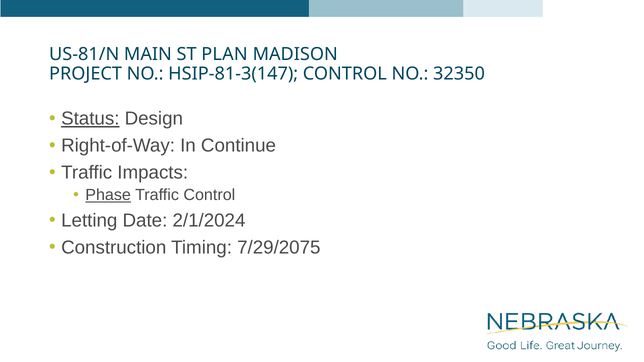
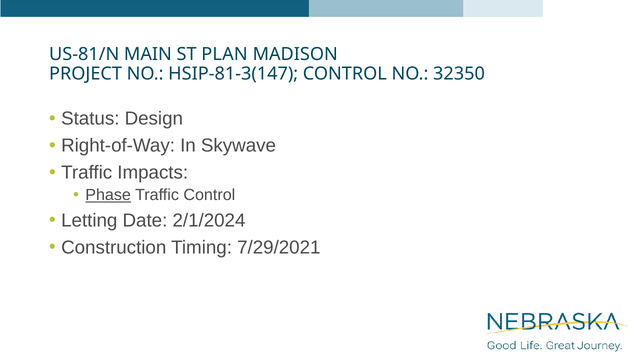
Status underline: present -> none (90, 119)
Continue: Continue -> Skywave (239, 146)
7/29/2075: 7/29/2075 -> 7/29/2021 (279, 248)
